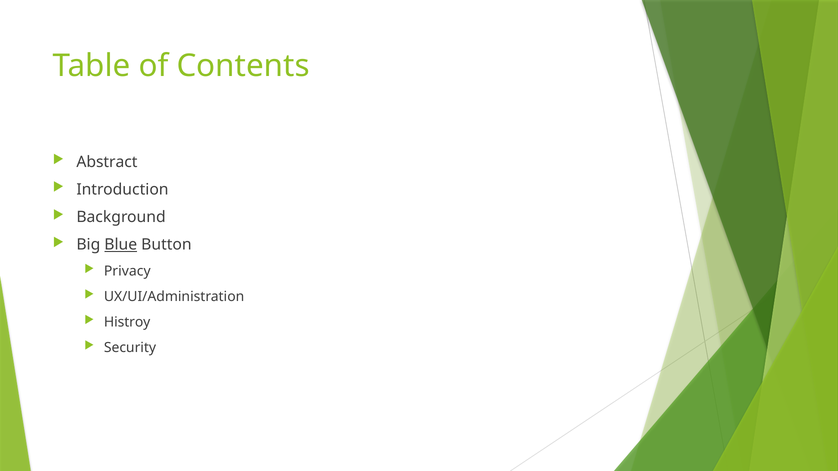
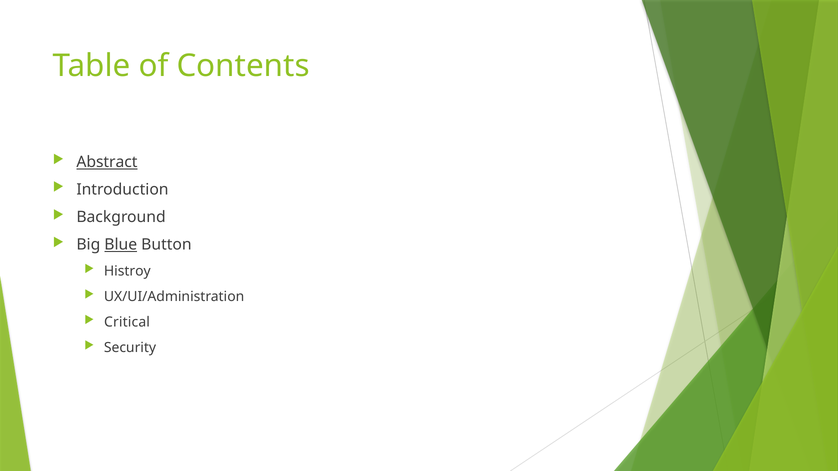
Abstract underline: none -> present (107, 162)
Privacy: Privacy -> Histroy (127, 271)
Histroy: Histroy -> Critical (127, 322)
